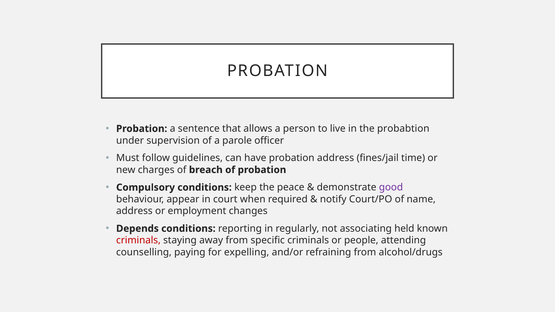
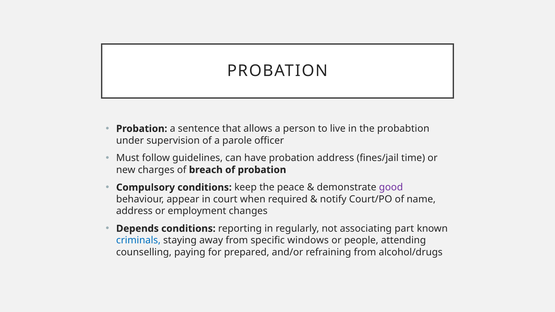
held: held -> part (404, 229)
criminals colour: red -> blue (138, 241)
specific criminals: criminals -> windows (308, 241)
expelling: expelling -> prepared (247, 252)
